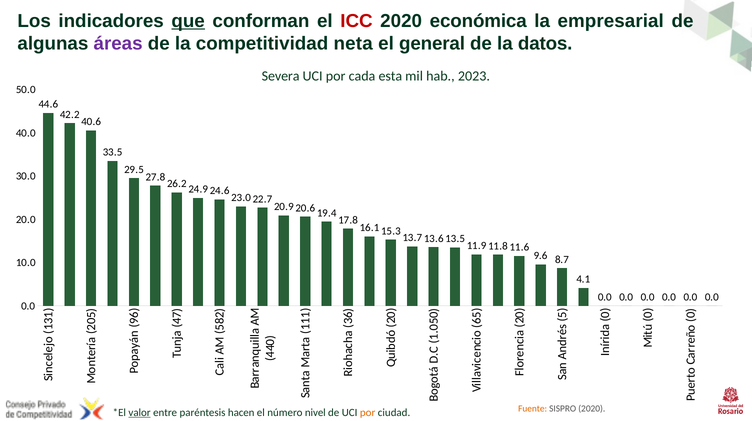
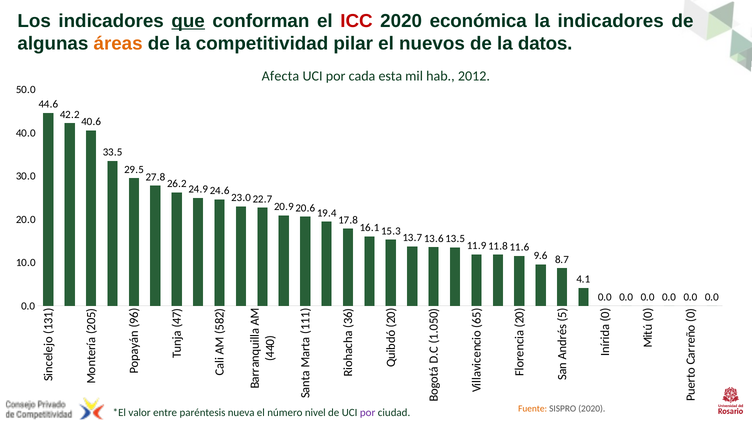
la empresarial: empresarial -> indicadores (611, 21)
áreas colour: purple -> orange (118, 43)
neta: neta -> pilar (353, 43)
general: general -> nuevos (432, 43)
Severa: Severa -> Afecta (280, 76)
2023: 2023 -> 2012 (474, 76)
valor underline: present -> none (140, 413)
hacen: hacen -> nueva (241, 413)
por colour: orange -> purple (368, 413)
